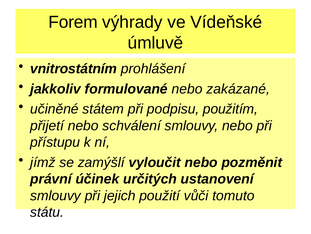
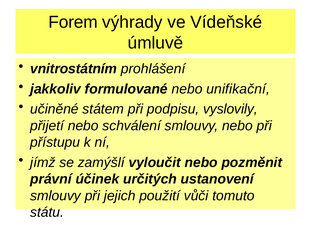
zakázané: zakázané -> unifikační (238, 89)
použitím: použitím -> vyslovily (230, 109)
